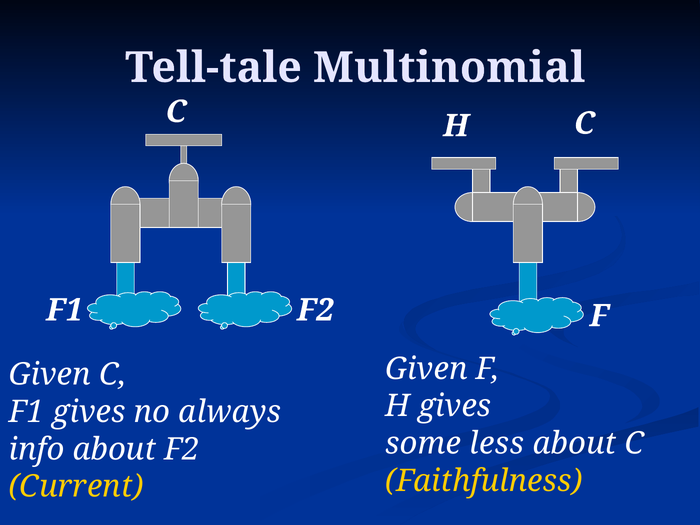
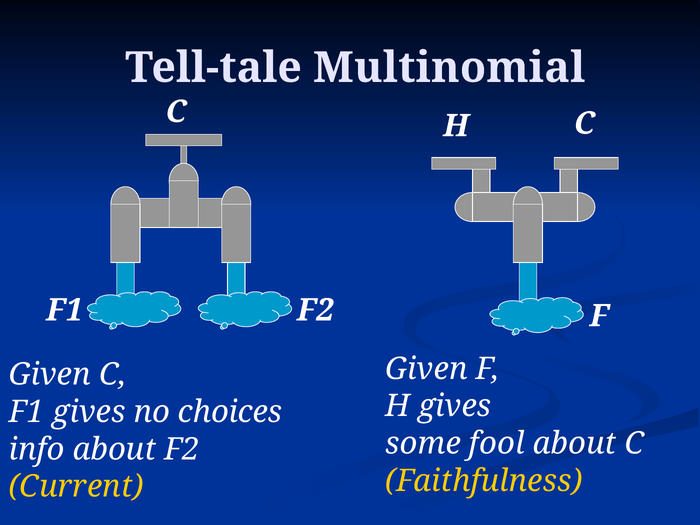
always: always -> choices (230, 412)
less: less -> fool (497, 443)
